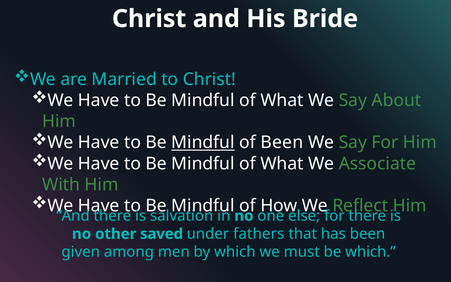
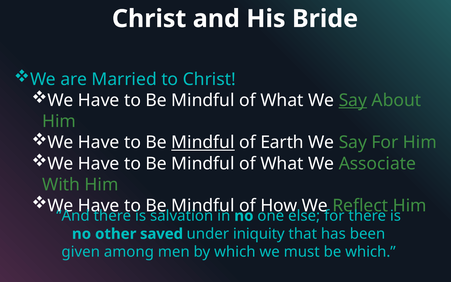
Say underline: none -> present (353, 100)
of Been: Been -> Earth (282, 142)
fathers: fathers -> iniquity (259, 234)
